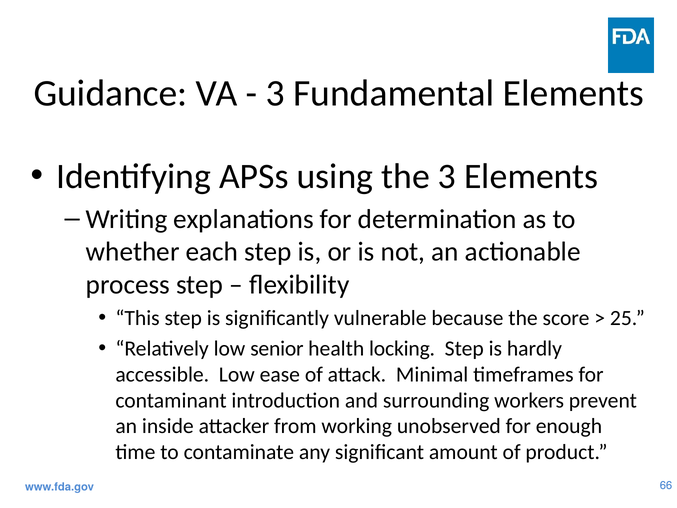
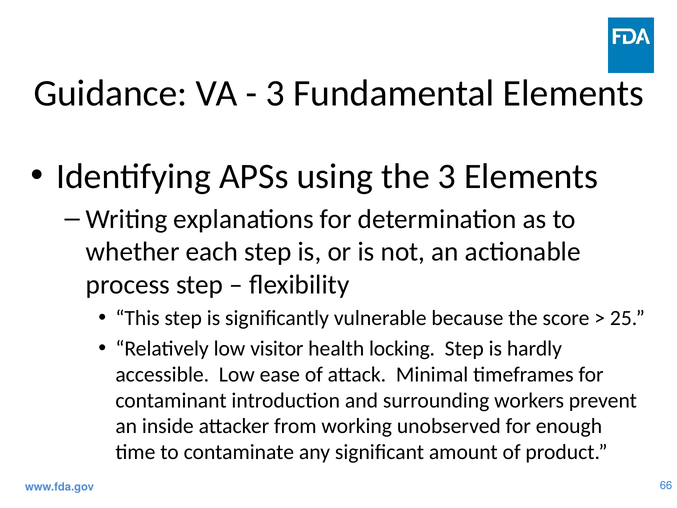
senior: senior -> visitor (277, 348)
